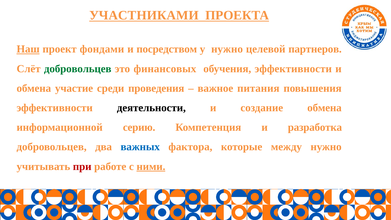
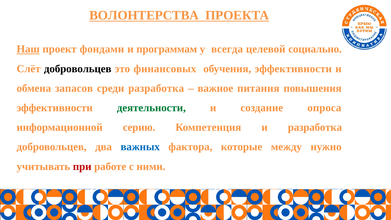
УЧАСТНИКАМИ: УЧАСТНИКАМИ -> ВОЛОНТЕРСТВА (144, 15)
посредством: посредством -> программам (167, 49)
у нужно: нужно -> всегда (227, 49)
партнеров: партнеров -> социально (315, 49)
добровольцев colour: green -> black (78, 69)
участие: участие -> запасов (74, 88)
среди проведения: проведения -> разработка (156, 88)
деятельности colour: black -> green (151, 108)
создание обмена: обмена -> опроса (324, 108)
ними underline: present -> none (151, 166)
